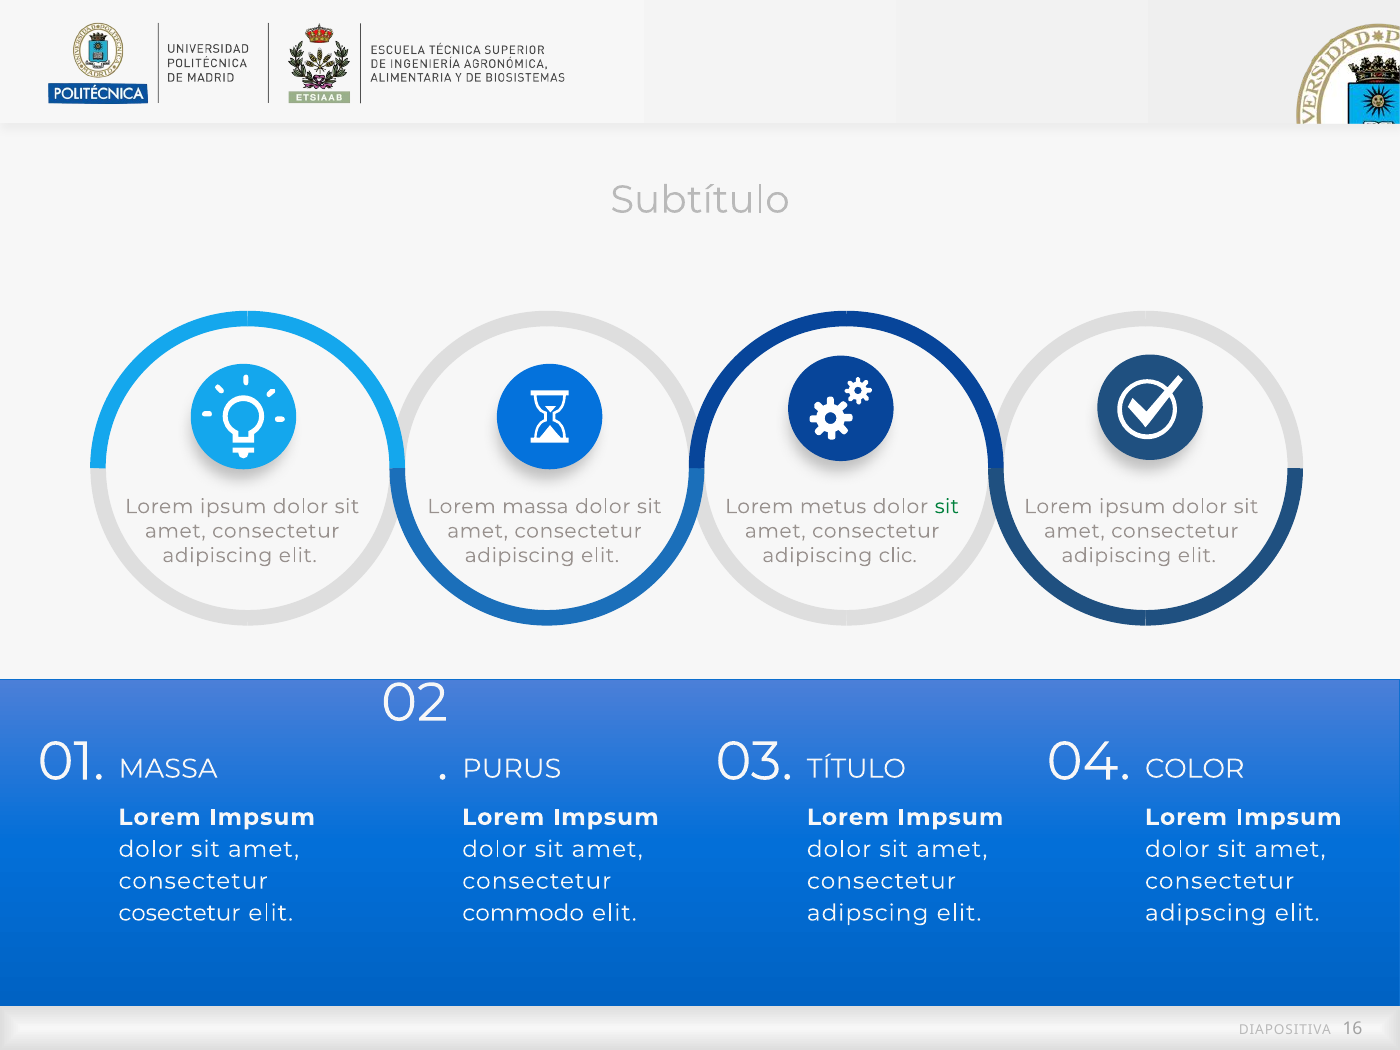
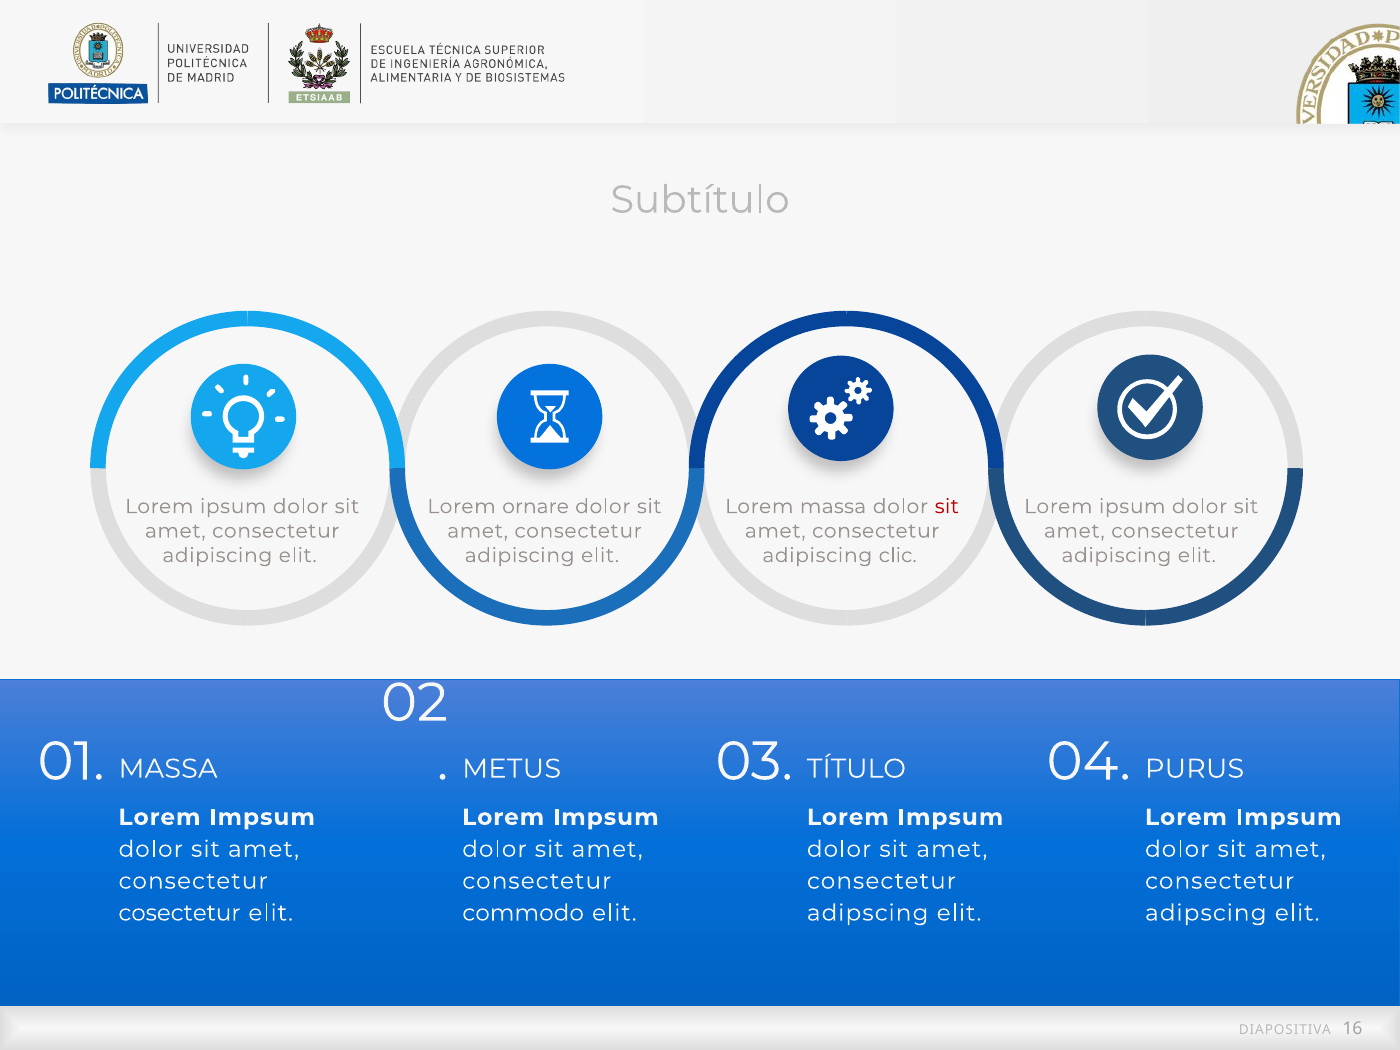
Lorem massa: massa -> ornare (536, 506)
Lorem metus: metus -> massa (833, 506)
sit colour: green -> red (947, 506)
PURUS: PURUS -> METUS (512, 769)
COLOR: COLOR -> PURUS (1195, 769)
